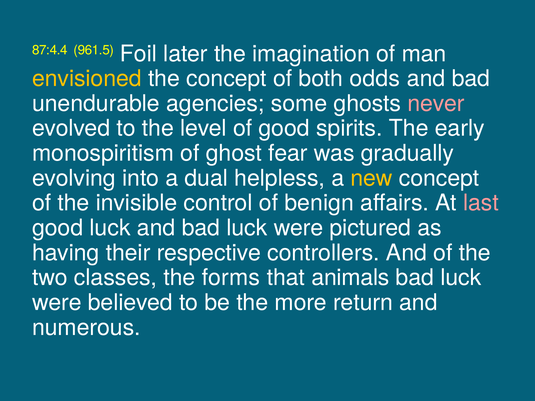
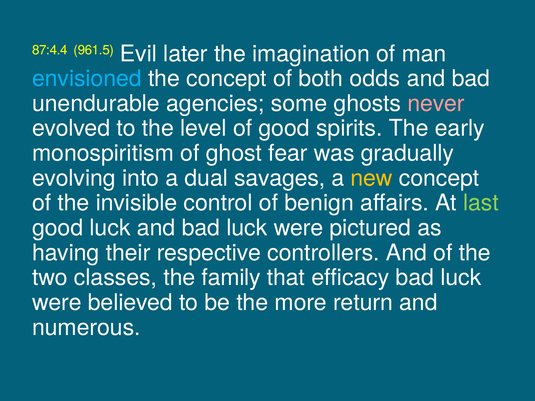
Foil: Foil -> Evil (138, 54)
envisioned colour: yellow -> light blue (87, 79)
helpless: helpless -> savages (280, 178)
last colour: pink -> light green (481, 203)
forms: forms -> family (231, 278)
animals: animals -> efficacy (350, 278)
